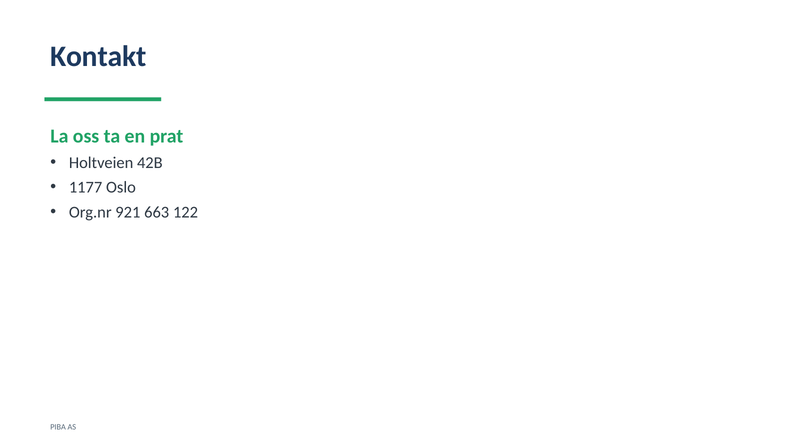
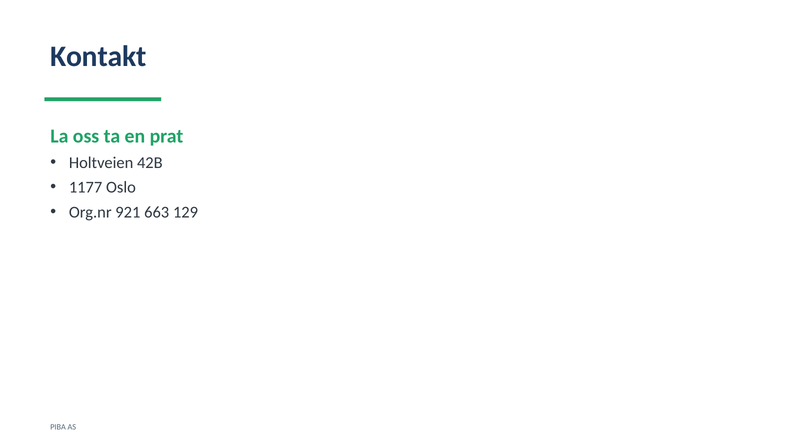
122: 122 -> 129 (186, 212)
